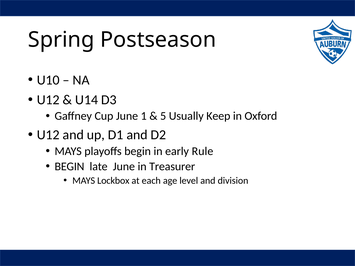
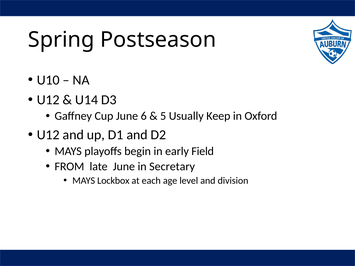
1: 1 -> 6 (144, 116)
Rule: Rule -> Field (203, 151)
BEGIN: BEGIN -> FROM (69, 167)
Treasurer: Treasurer -> Secretary (172, 167)
